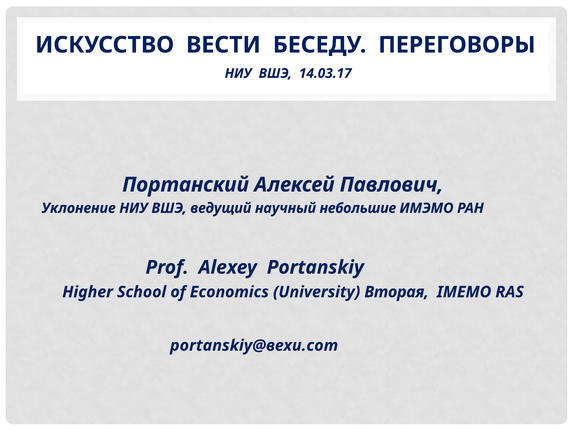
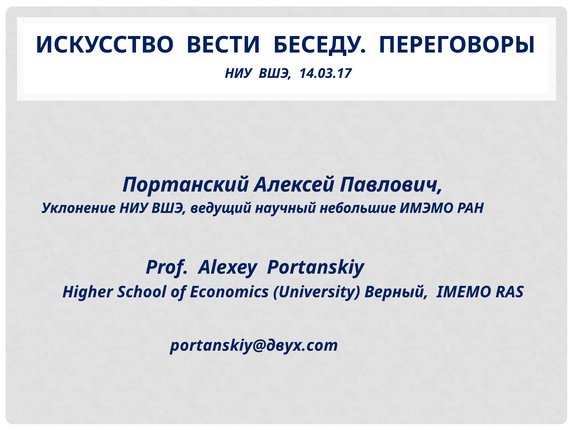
Вторая: Вторая -> Верный (396, 292)
portanskiy@вехи.com: portanskiy@вехи.com -> portanskiy@двух.com (254, 345)
